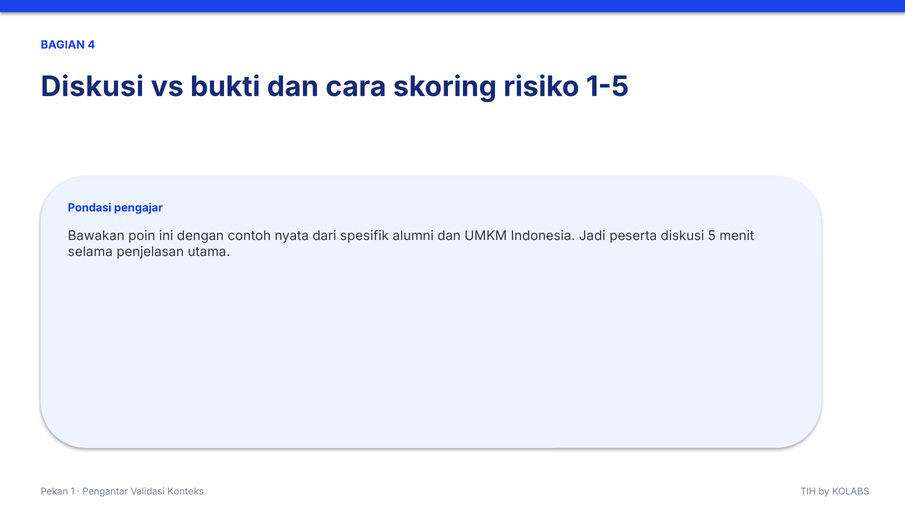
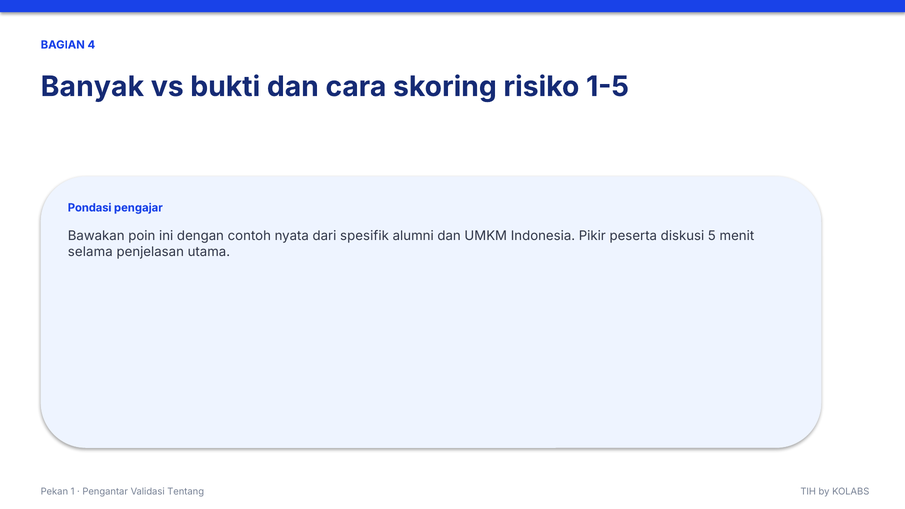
Diskusi: Diskusi -> Banyak (92, 87)
Jadi: Jadi -> Pikir (592, 236)
Konteks: Konteks -> Tentang (186, 492)
